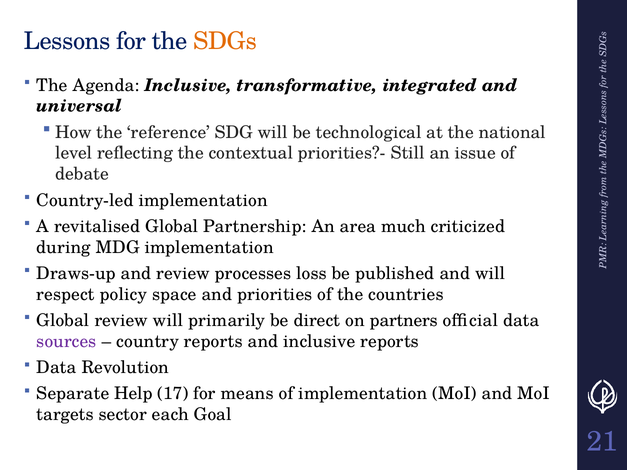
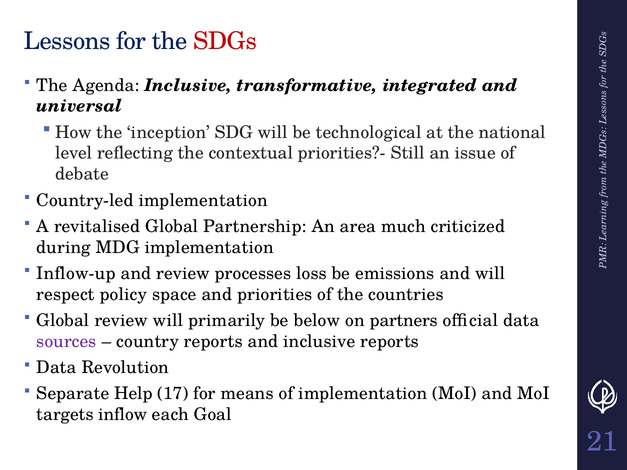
SDGs colour: orange -> red (225, 41)
reference: reference -> inception (169, 132)
Draws-up: Draws-up -> Inflow-up (76, 274)
published: published -> emissions (395, 274)
direct: direct -> below (317, 321)
sector: sector -> inflow (123, 415)
